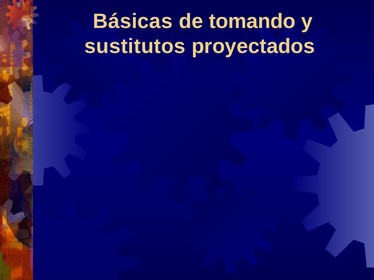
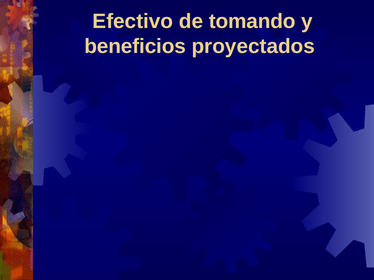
Básicas: Básicas -> Efectivo (133, 21)
sustitutos: sustitutos -> beneficios (135, 46)
